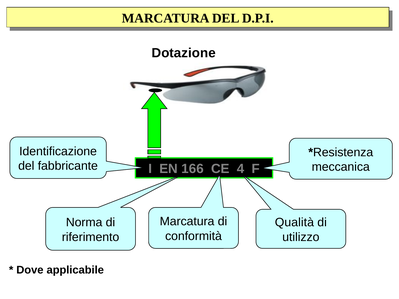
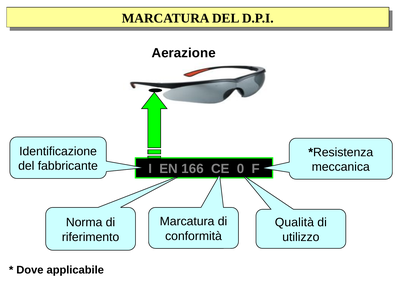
Dotazione: Dotazione -> Aerazione (184, 53)
4: 4 -> 0 (241, 169)
